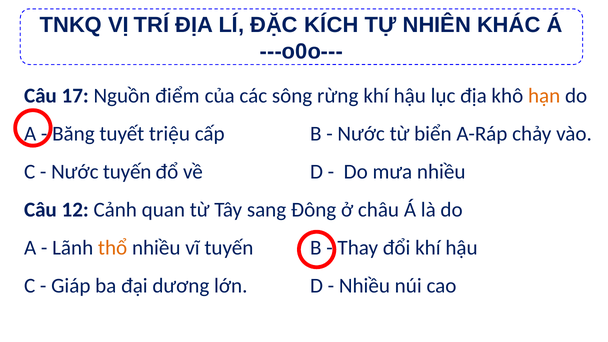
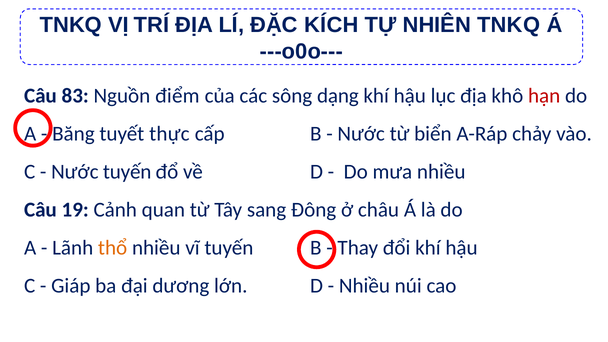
NHIÊN KHÁC: KHÁC -> TNKQ (509, 25)
17: 17 -> 83 (75, 96)
rừng: rừng -> dạng (338, 96)
hạn colour: orange -> red (544, 96)
triệu: triệu -> thực (169, 134)
12: 12 -> 19 (75, 210)
